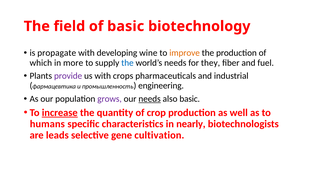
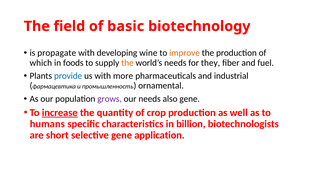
more: more -> foods (73, 63)
the colour: blue -> orange (127, 63)
provide colour: purple -> blue (68, 76)
crops: crops -> more (123, 76)
engineering: engineering -> ornamental (161, 85)
needs underline: present -> none (150, 99)
also basic: basic -> gene (190, 99)
nearly: nearly -> billion (191, 124)
leads: leads -> short (57, 135)
cultivation: cultivation -> application (159, 135)
